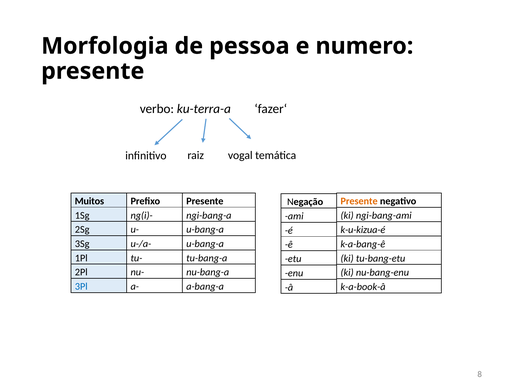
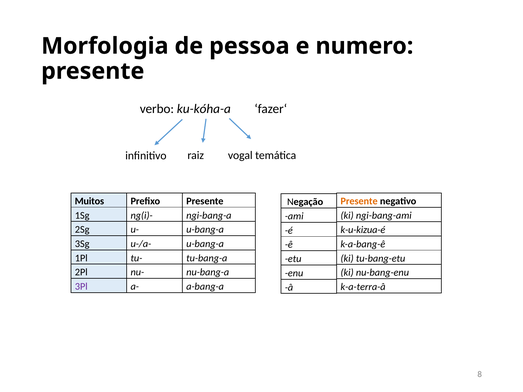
ku-terra-a: ku-terra-a -> ku-kóha-a (204, 109)
3Pl colour: blue -> purple (81, 287)
k-a-book-â: k-a-book-â -> k-a-terra-â (363, 287)
